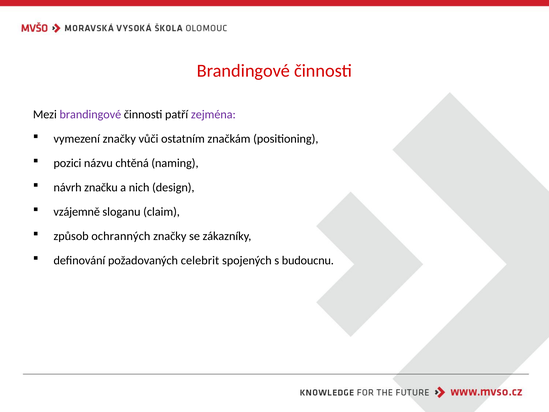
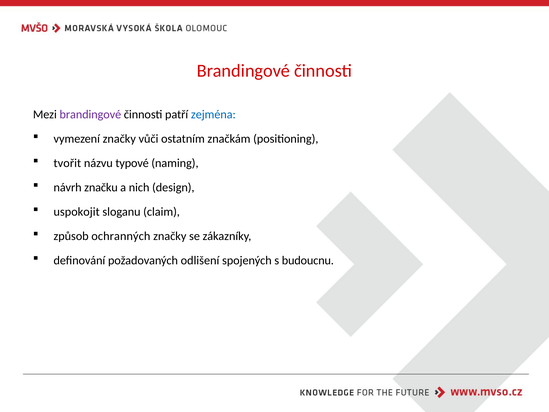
zejména colour: purple -> blue (213, 114)
pozici: pozici -> tvořit (67, 163)
chtěná: chtěná -> typové (132, 163)
vzájemně: vzájemně -> uspokojit (77, 212)
celebrit: celebrit -> odlišení (200, 260)
